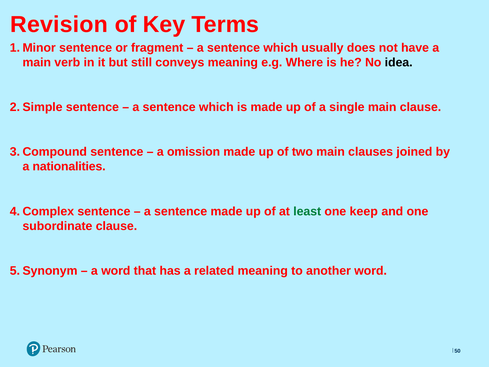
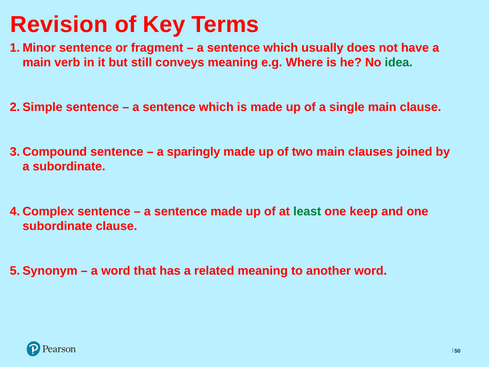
idea colour: black -> green (399, 62)
omission: omission -> sparingly (194, 152)
a nationalities: nationalities -> subordinate (69, 166)
